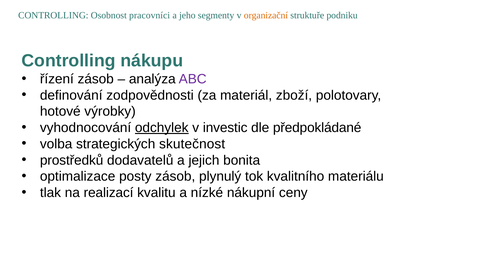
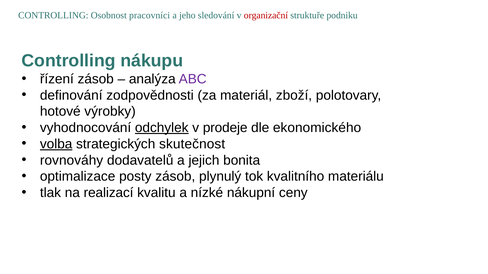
segmenty: segmenty -> sledování (216, 15)
organizační colour: orange -> red (266, 15)
investic: investic -> prodeje (225, 128)
předpokládané: předpokládané -> ekonomického (317, 128)
volba underline: none -> present (56, 144)
prostředků: prostředků -> rovnováhy (72, 161)
